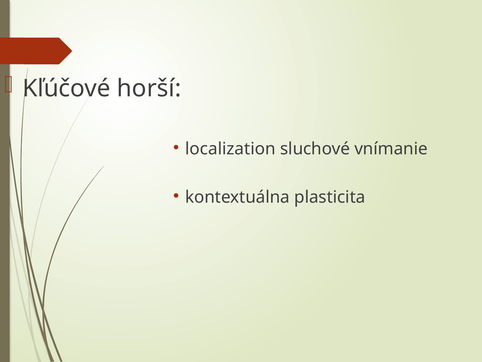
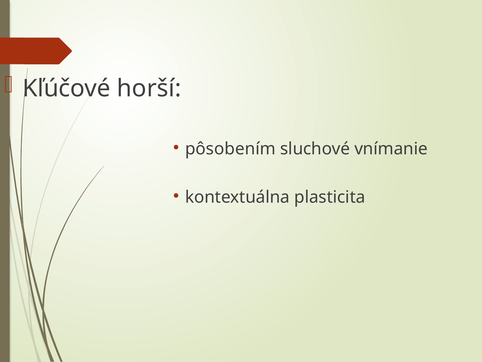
localization: localization -> pôsobením (230, 149)
